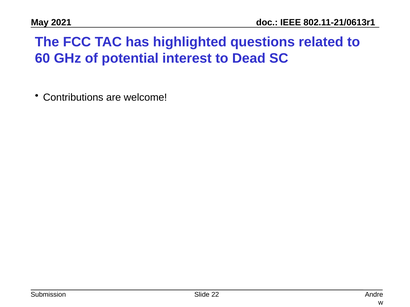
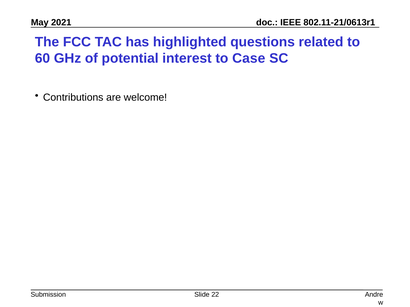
Dead: Dead -> Case (249, 58)
